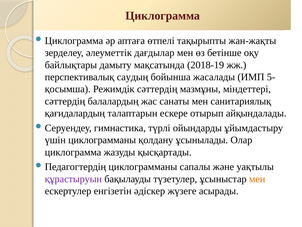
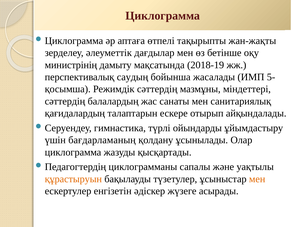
байлықтары: байлықтары -> министрінің (71, 65)
үшін циклограмманы: циклограмманы -> бағдарламаның (102, 140)
құрастыруын colour: purple -> orange (73, 179)
